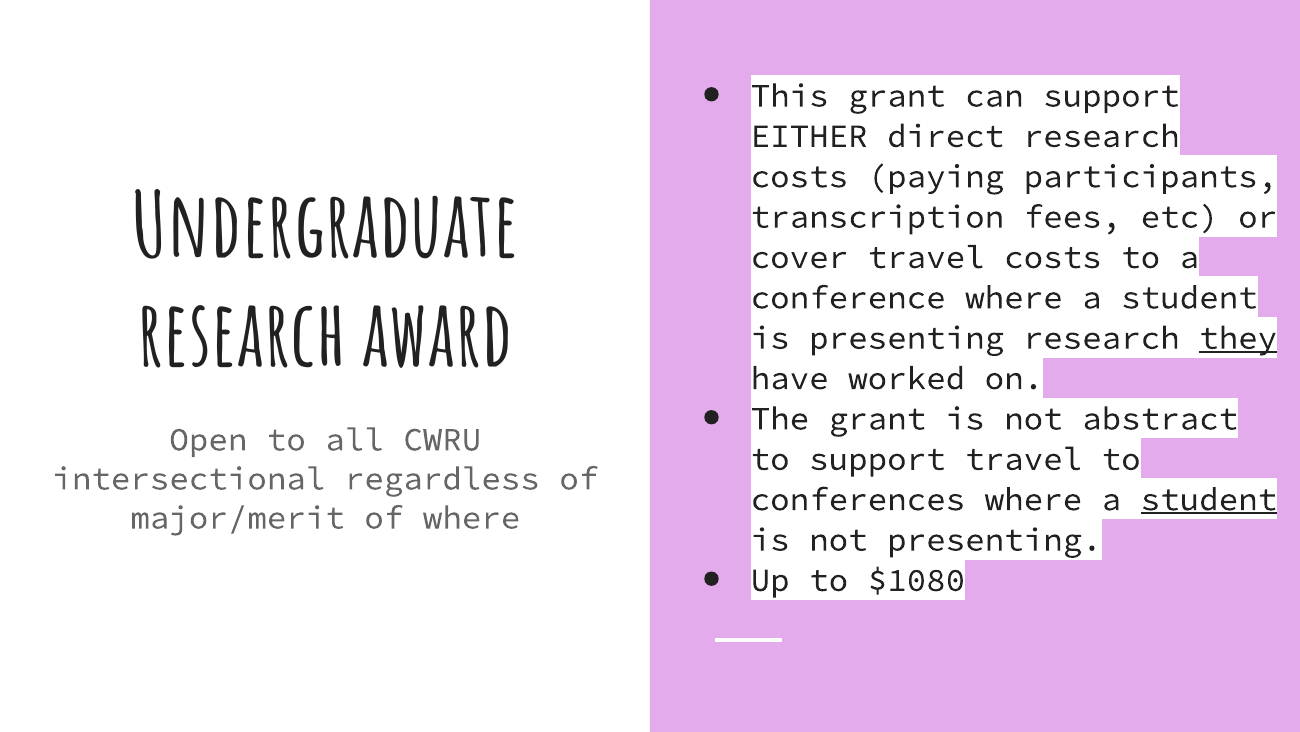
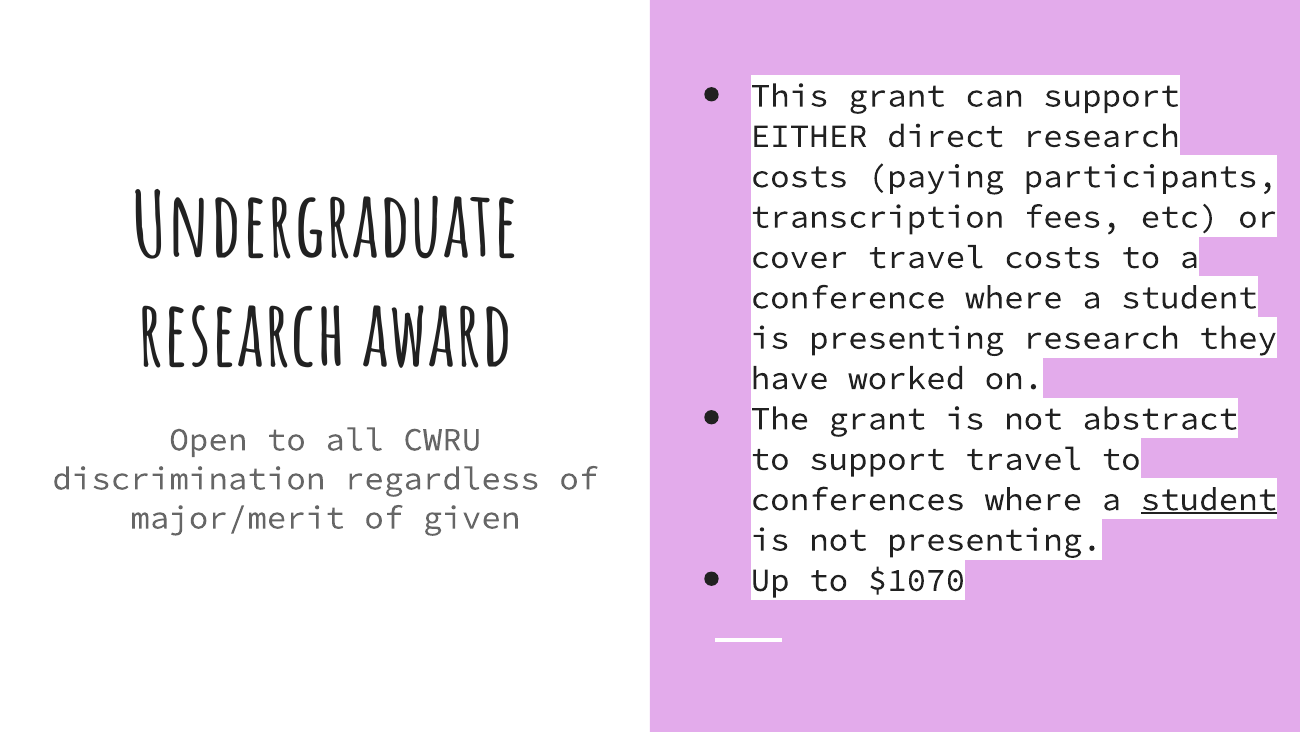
they underline: present -> none (1238, 338)
intersectional: intersectional -> discrimination (189, 478)
of where: where -> given (472, 517)
$1080: $1080 -> $1070 (916, 580)
